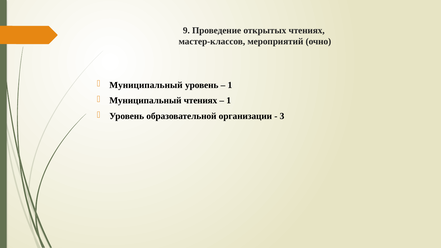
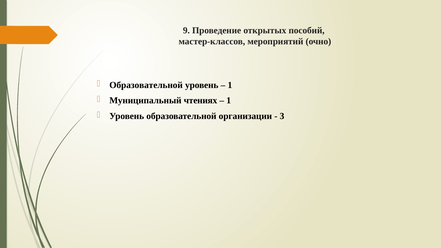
открытых чтениях: чтениях -> пособий (307, 30)
Муниципальный: Муниципальный -> Образовательной (146, 85)
